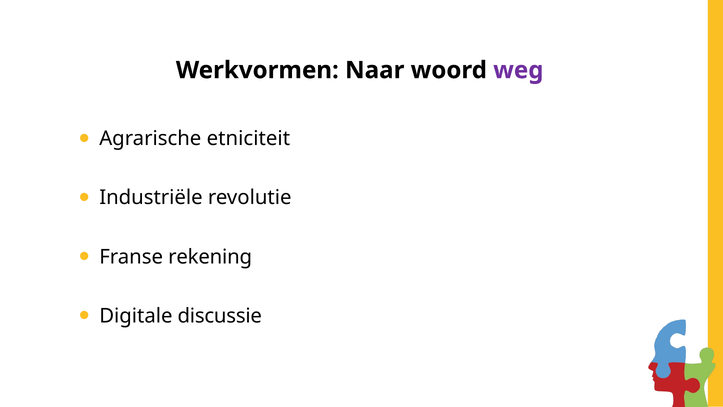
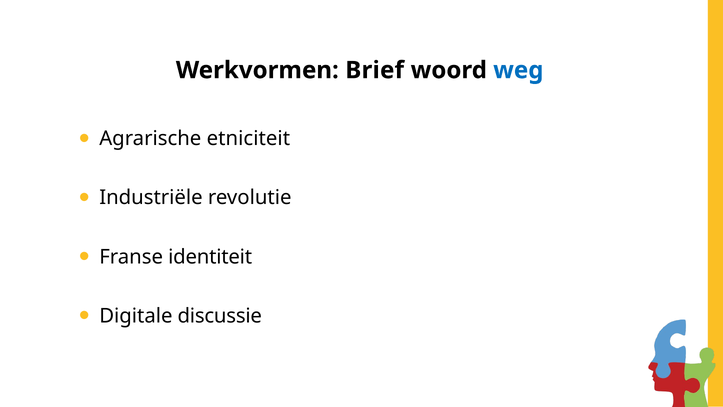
Naar: Naar -> Brief (375, 70)
weg colour: purple -> blue (518, 70)
rekening: rekening -> identiteit (210, 257)
